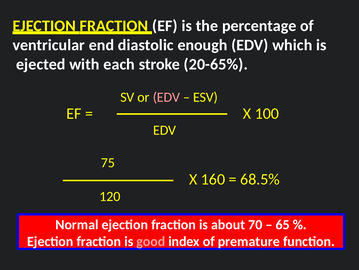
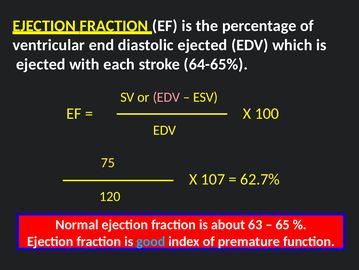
diastolic enough: enough -> ejected (202, 45)
20-65%: 20-65% -> 64-65% (216, 64)
160: 160 -> 107 (213, 179)
68.5%: 68.5% -> 62.7% (260, 179)
70: 70 -> 63 (255, 224)
good colour: pink -> light blue (151, 241)
